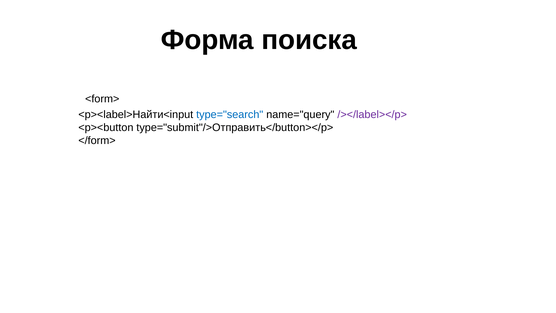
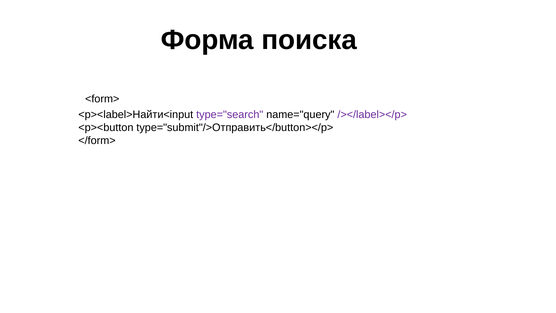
type="search colour: blue -> purple (230, 114)
